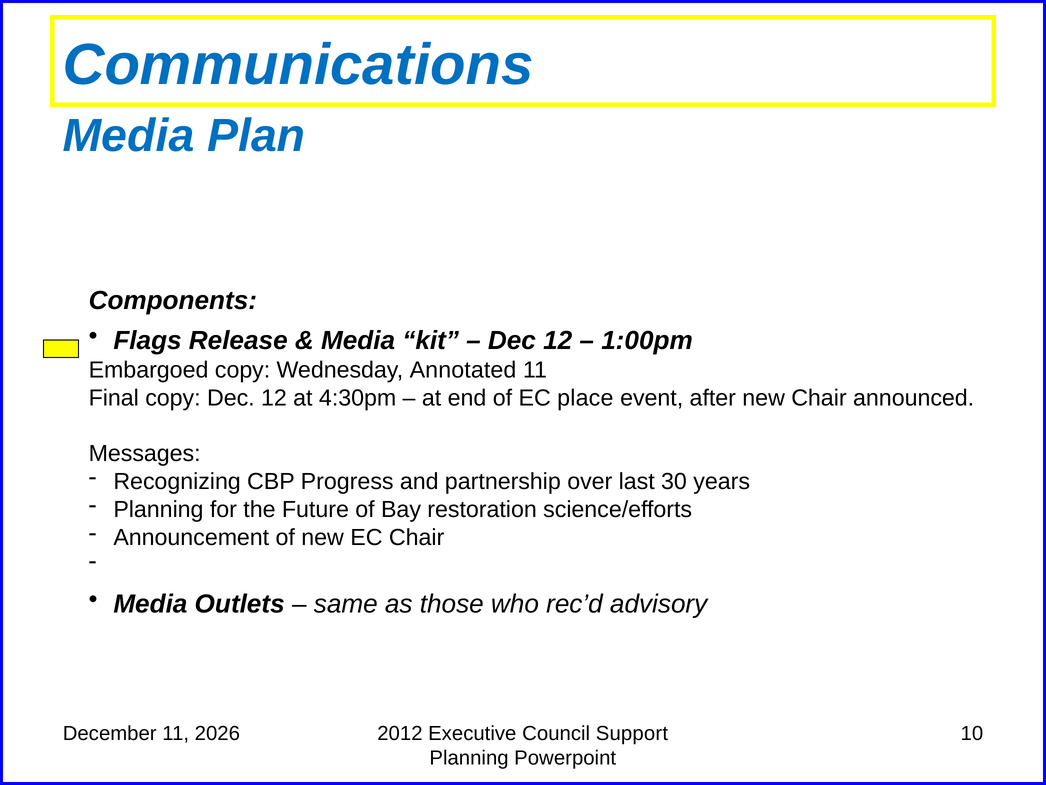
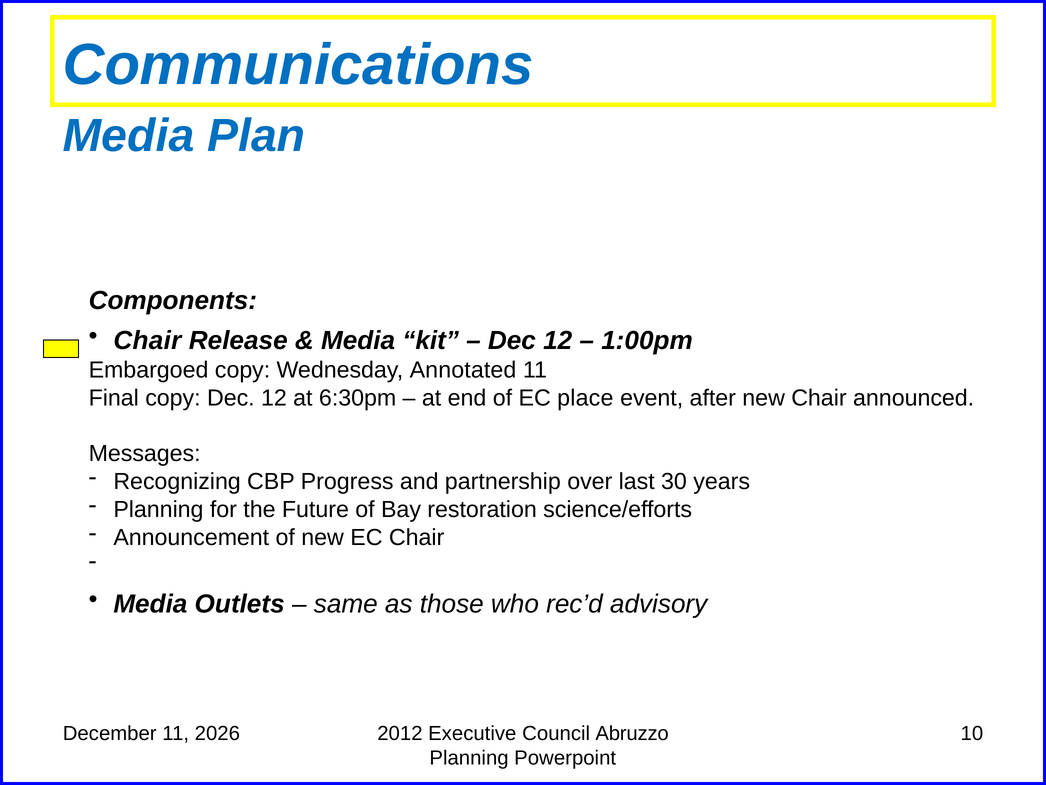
Flags: Flags -> Chair (147, 340)
4:30pm: 4:30pm -> 6:30pm (358, 398)
Support: Support -> Abruzzo (632, 733)
